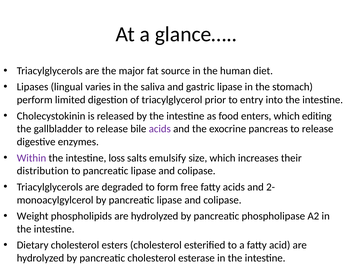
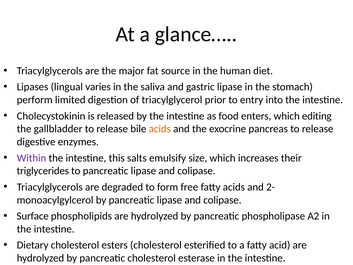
acids colour: purple -> orange (160, 129)
loss: loss -> this (117, 158)
distribution: distribution -> triglycerides (43, 171)
Weight: Weight -> Surface (33, 216)
